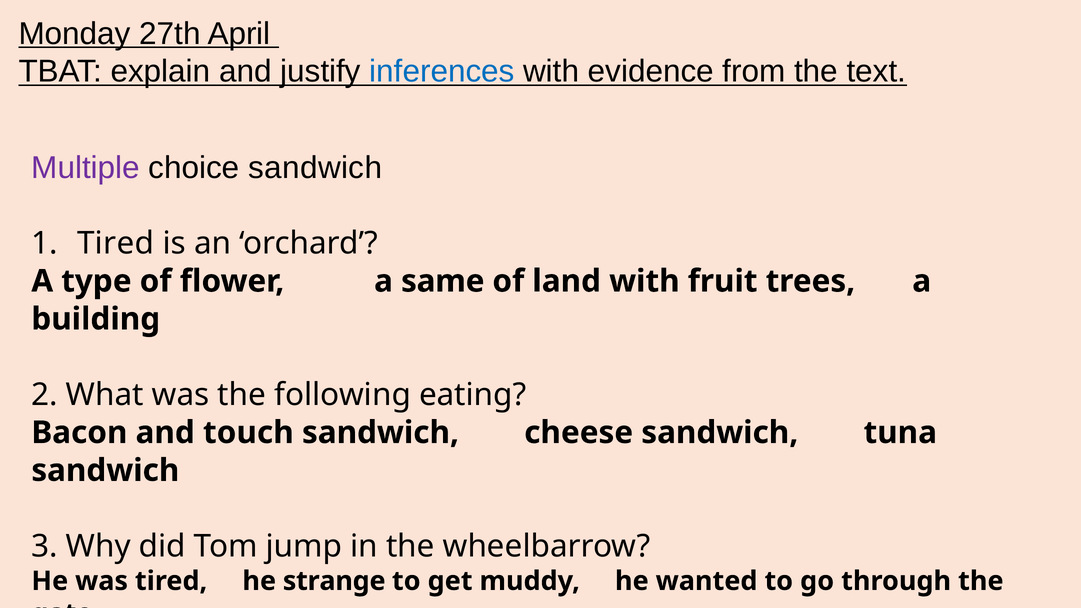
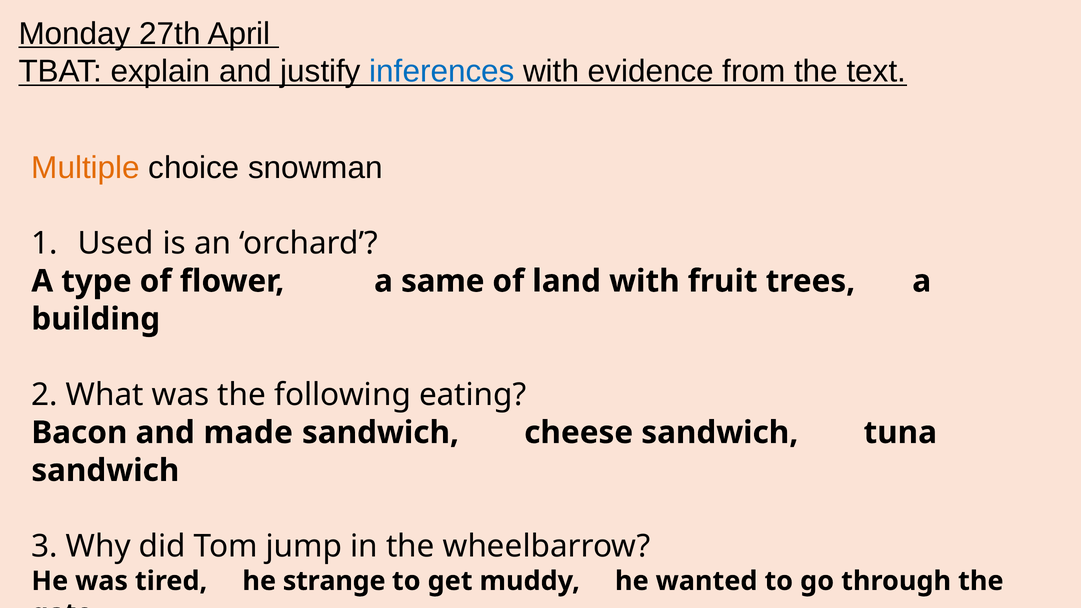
Multiple colour: purple -> orange (86, 168)
choice sandwich: sandwich -> snowman (315, 168)
Tired: Tired -> Used (116, 243)
touch: touch -> made (248, 433)
